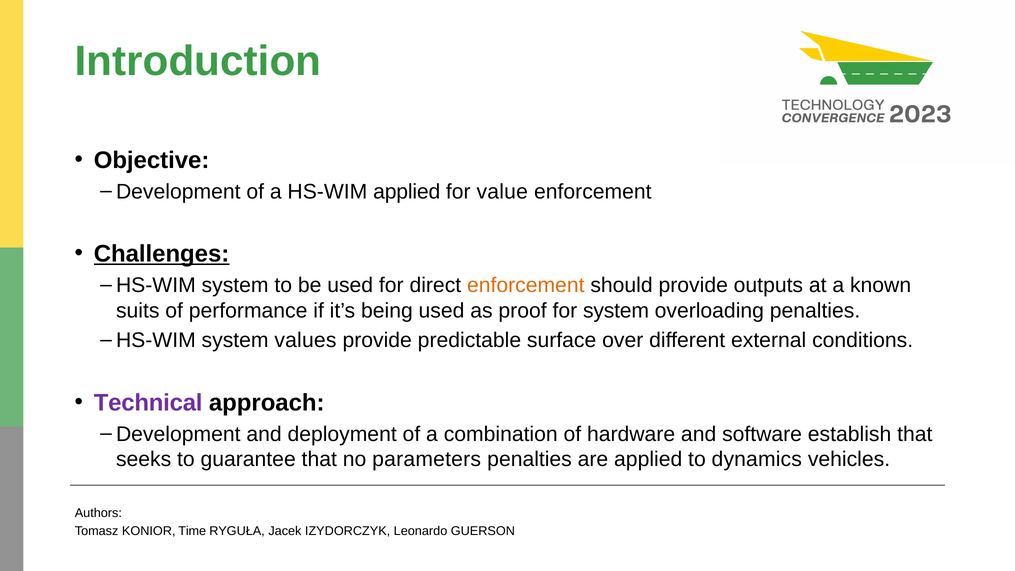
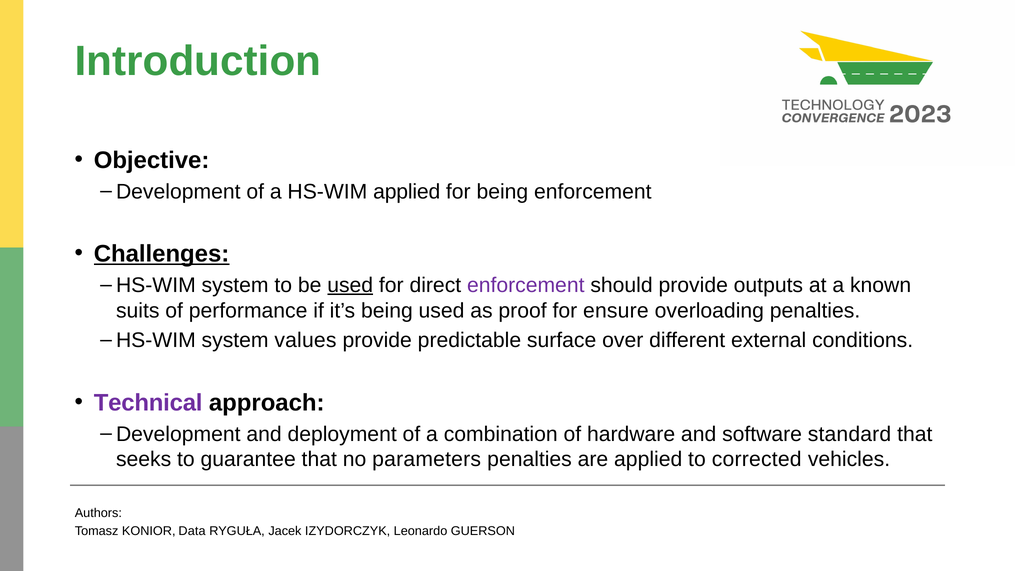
for value: value -> being (502, 192)
used underline: none -> present (350, 285)
enforcement colour: orange -> purple (526, 285)
for system: system -> ensure (616, 311)
establish: establish -> standard (850, 434)
dynamics: dynamics -> corrected (757, 459)
Time: Time -> Data (192, 531)
